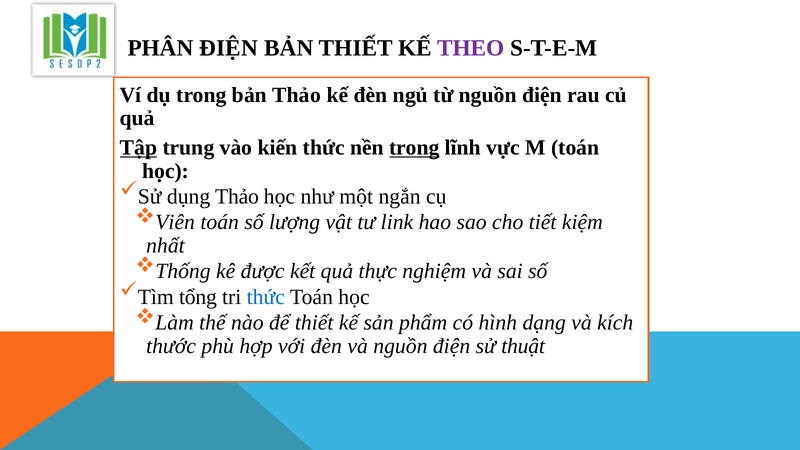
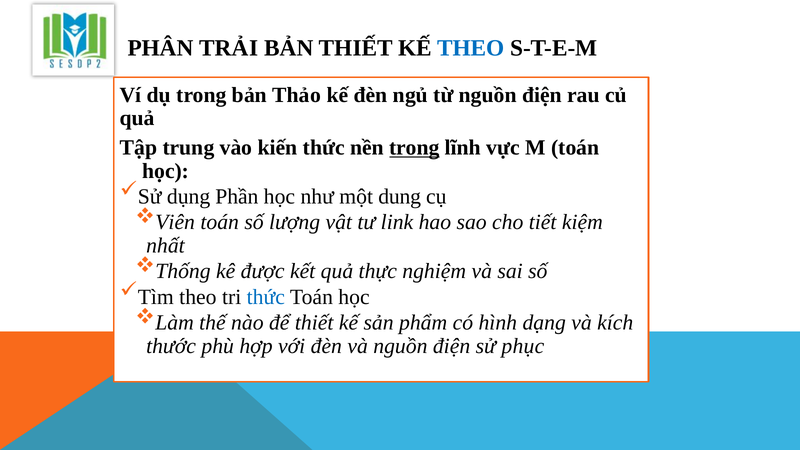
PHÂN ĐIỆN: ĐIỆN -> TRẢI (229, 48)
THEO colour: purple -> blue (471, 48)
Tập underline: present -> none (138, 148)
dụng Thảo: Thảo -> Phần (237, 197)
ngắn: ngắn -> dung (400, 197)
Tìm tổng: tổng -> theo (198, 297)
thuật: thuật -> phục (523, 346)
